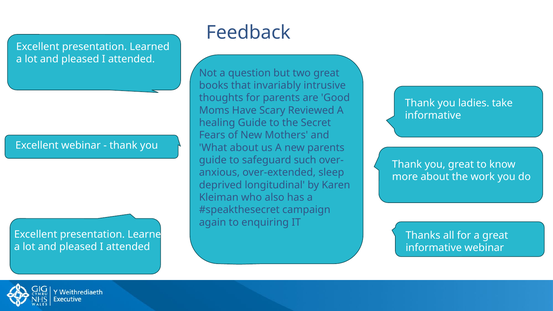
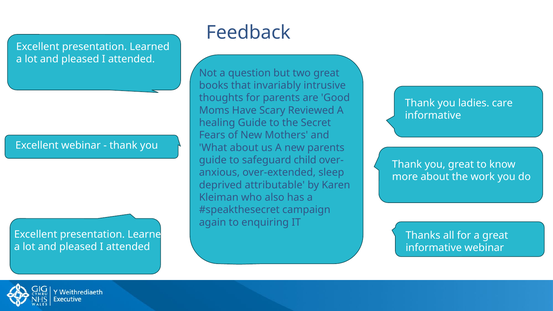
take: take -> care (502, 103)
such: such -> child (305, 160)
longitudinal: longitudinal -> attributable (275, 185)
